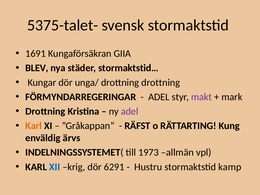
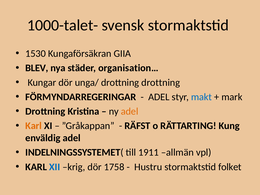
5375-talet-: 5375-talet- -> 1000-talet- (63, 25)
1691: 1691 -> 1530 (36, 54)
stormaktstid…: stormaktstid… -> organisation… (128, 68)
makt colour: purple -> blue (201, 97)
adel colour: purple -> orange (130, 111)
enväldig ärvs: ärvs -> adel (72, 138)
1973: 1973 -> 1911 (149, 152)
6291: 6291 -> 1758 (114, 167)
kamp: kamp -> folket (230, 167)
